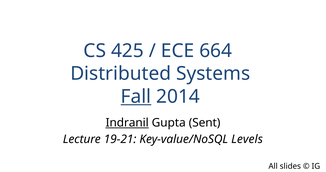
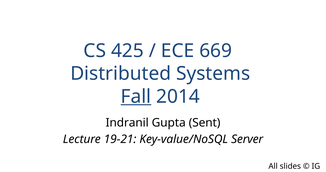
664: 664 -> 669 (216, 51)
Indranil underline: present -> none (127, 123)
Levels: Levels -> Server (247, 139)
